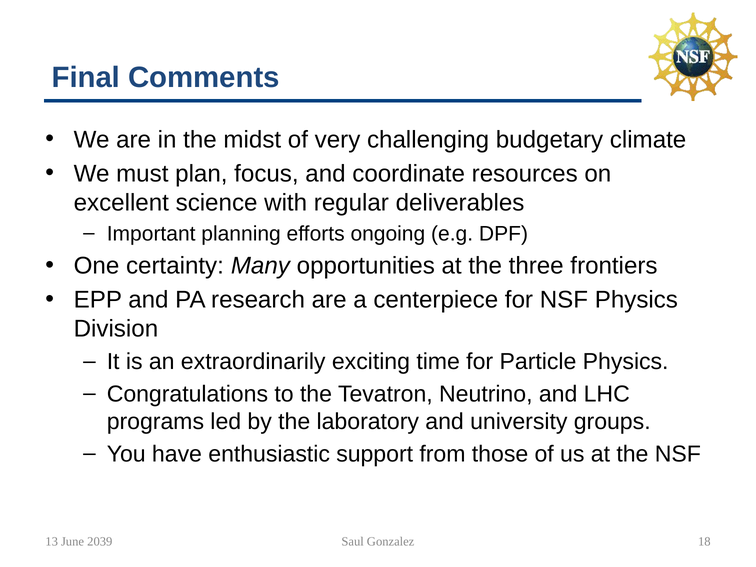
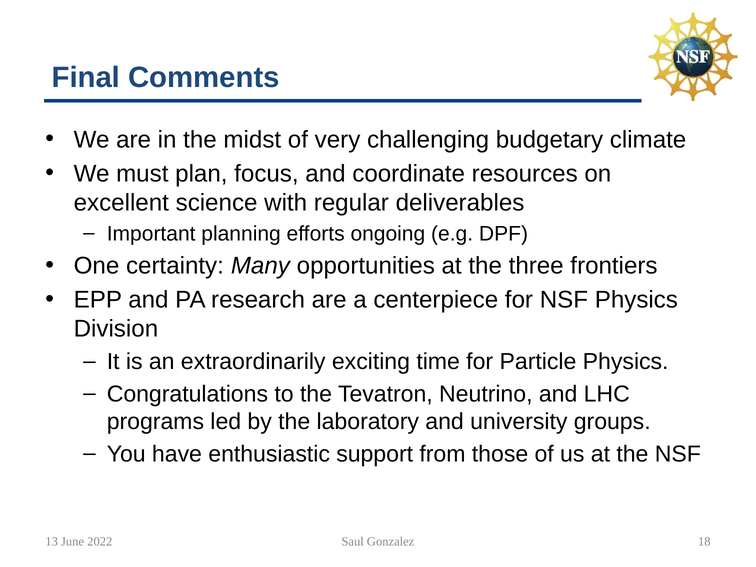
2039: 2039 -> 2022 (100, 541)
